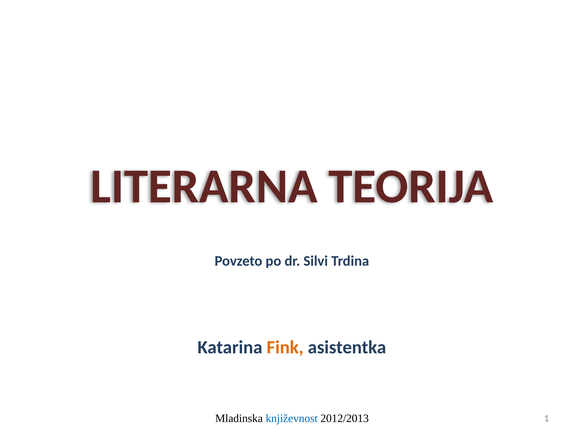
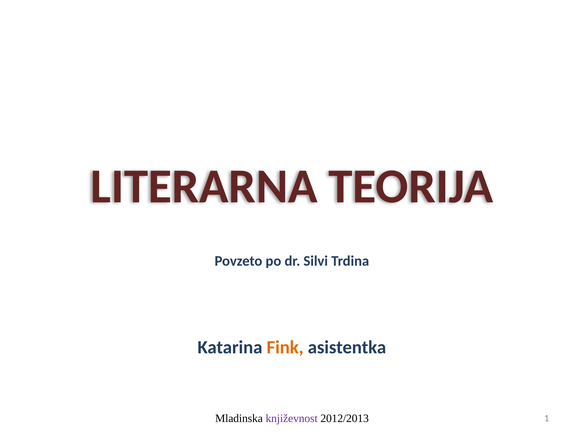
književnost colour: blue -> purple (292, 418)
